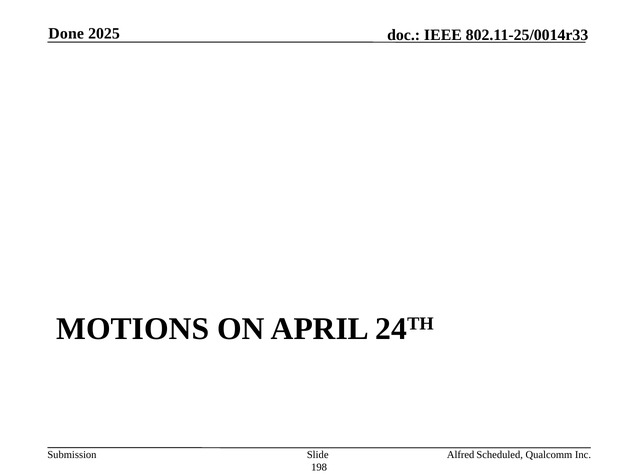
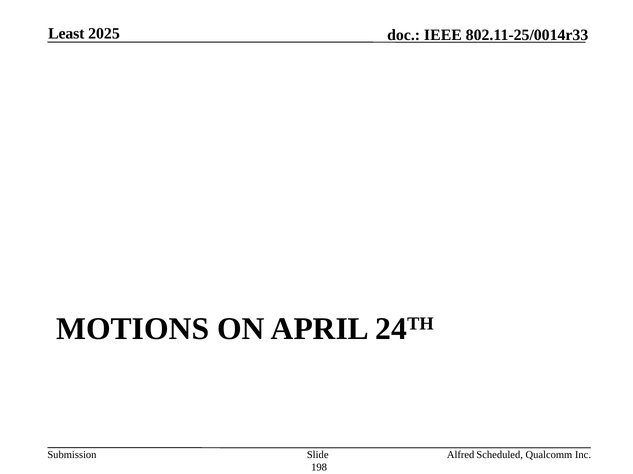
Done: Done -> Least (66, 34)
